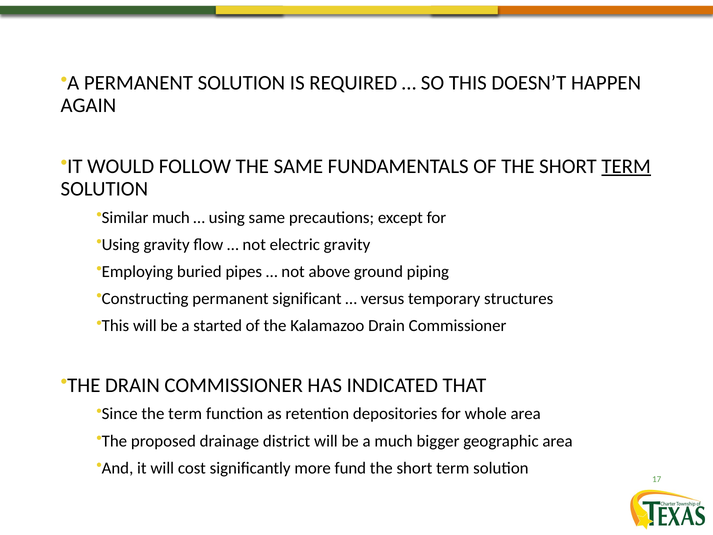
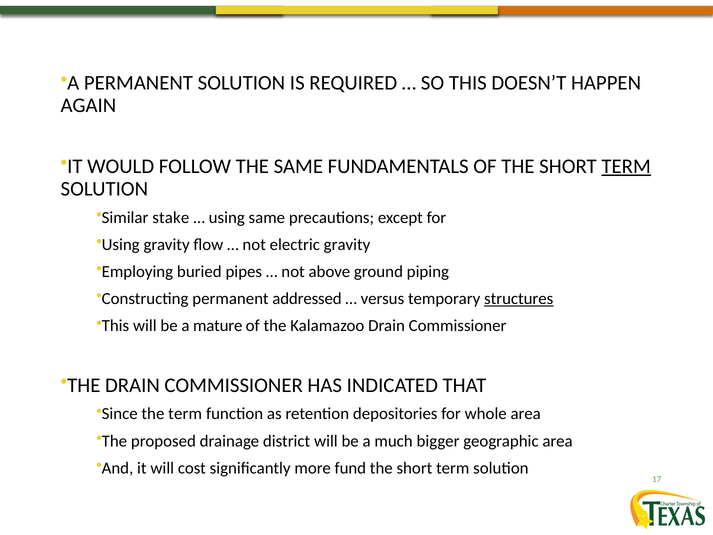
Similar much: much -> stake (171, 217)
significant: significant -> addressed (307, 299)
structures underline: none -> present (519, 299)
started: started -> mature (218, 326)
